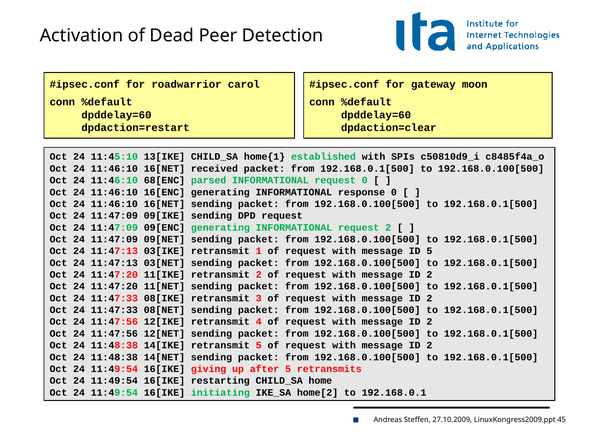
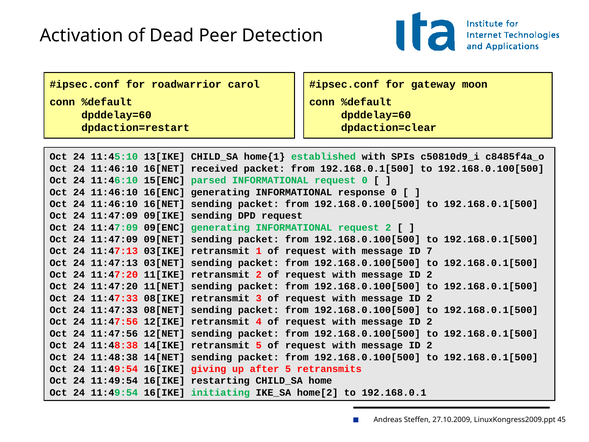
68[ENC: 68[ENC -> 15[ENC (164, 180)
ID 5: 5 -> 7 (429, 251)
